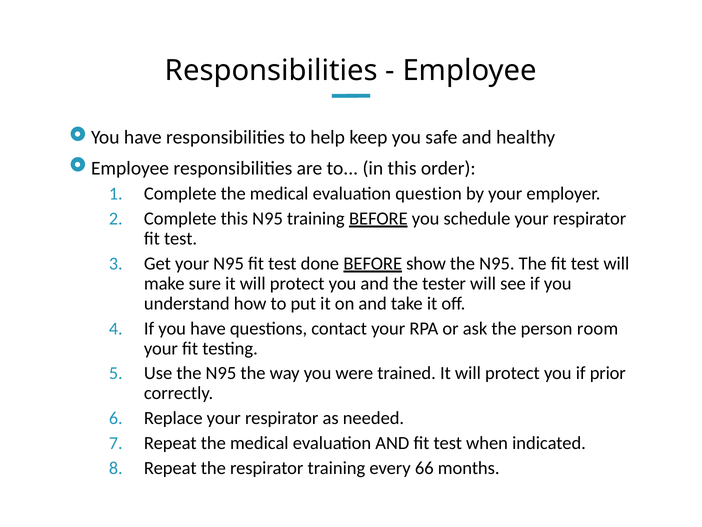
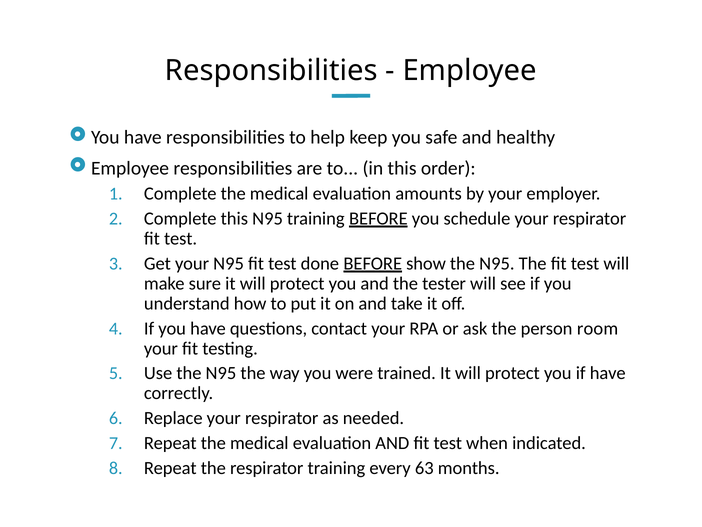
question: question -> amounts (429, 193)
if prior: prior -> have (608, 373)
66: 66 -> 63 (424, 468)
